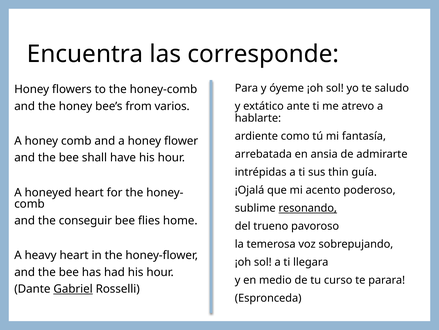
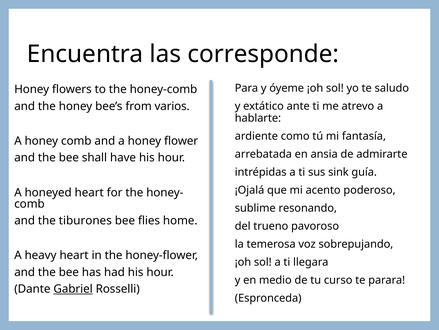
thin: thin -> sink (338, 172)
resonando underline: present -> none (308, 208)
conseguir: conseguir -> tiburones (85, 220)
